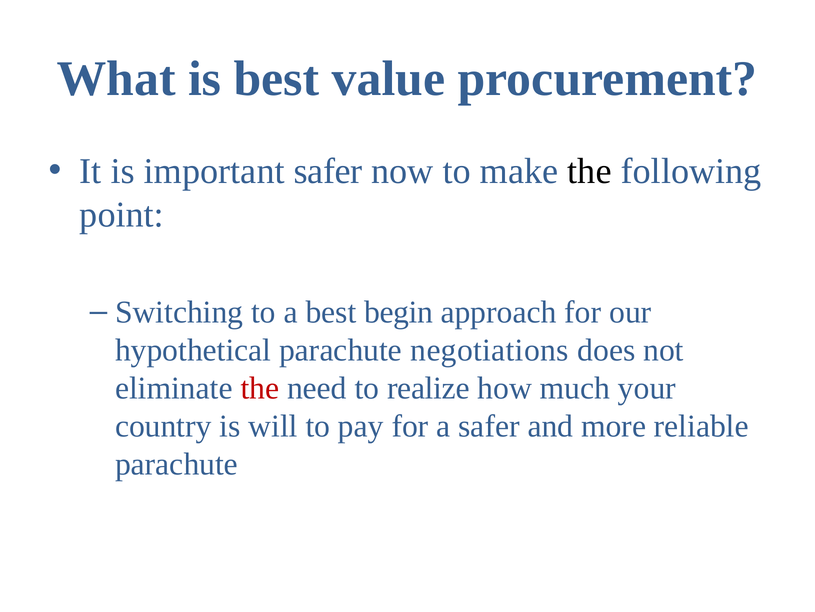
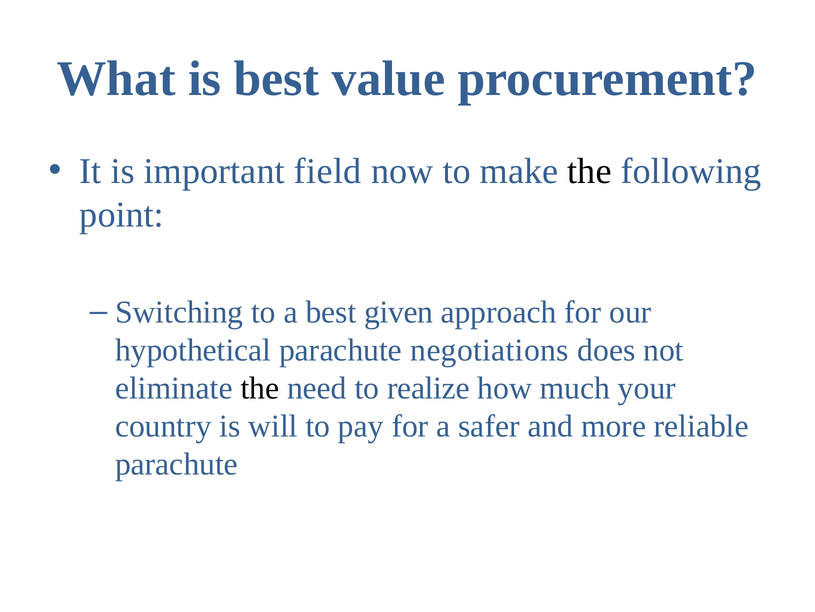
important safer: safer -> field (328, 171)
begin: begin -> given (399, 312)
the colour: red -> black (260, 388)
